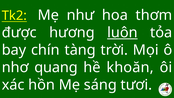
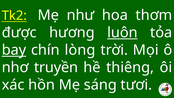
bay underline: none -> present (14, 50)
tàng: tàng -> lòng (80, 50)
quang: quang -> truyền (56, 67)
khoăn: khoăn -> thiêng (130, 67)
